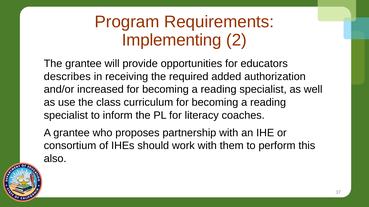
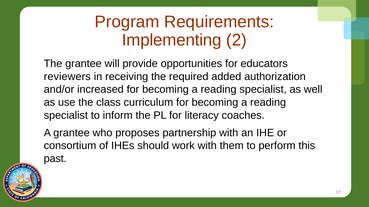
describes: describes -> reviewers (67, 77)
also: also -> past (55, 159)
